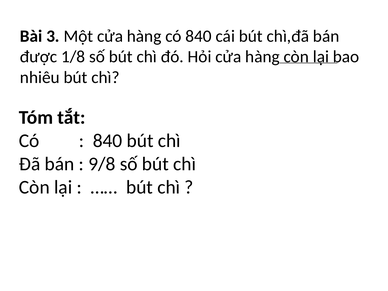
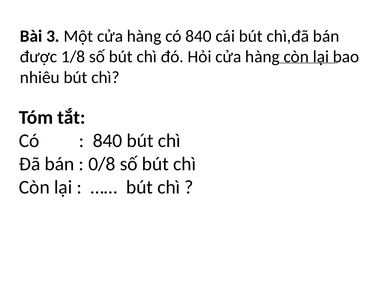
9/8: 9/8 -> 0/8 (102, 164)
